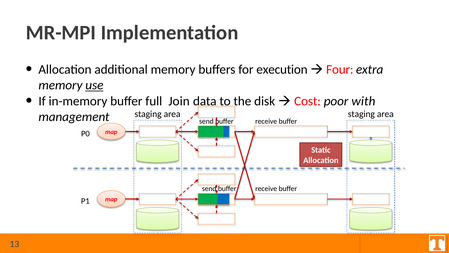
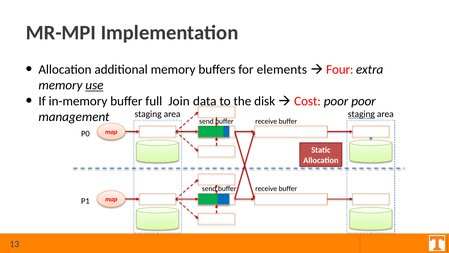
execution: execution -> elements (282, 69)
poor with: with -> poor (364, 101)
staging underline: none -> present (361, 114)
